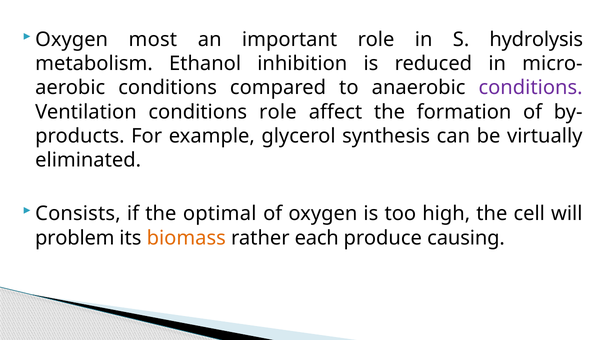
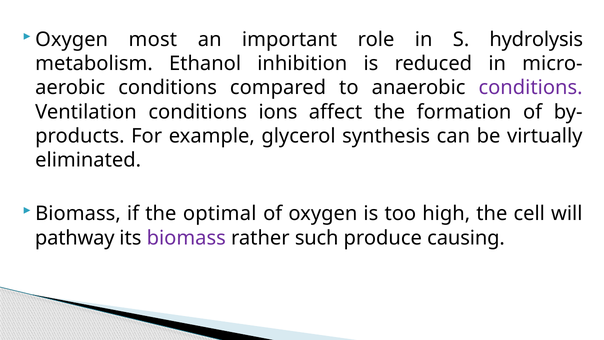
conditions role: role -> ions (278, 112)
Consists: Consists -> Biomass (78, 214)
problem: problem -> pathway (75, 238)
biomass colour: orange -> purple (186, 238)
each: each -> such (317, 238)
